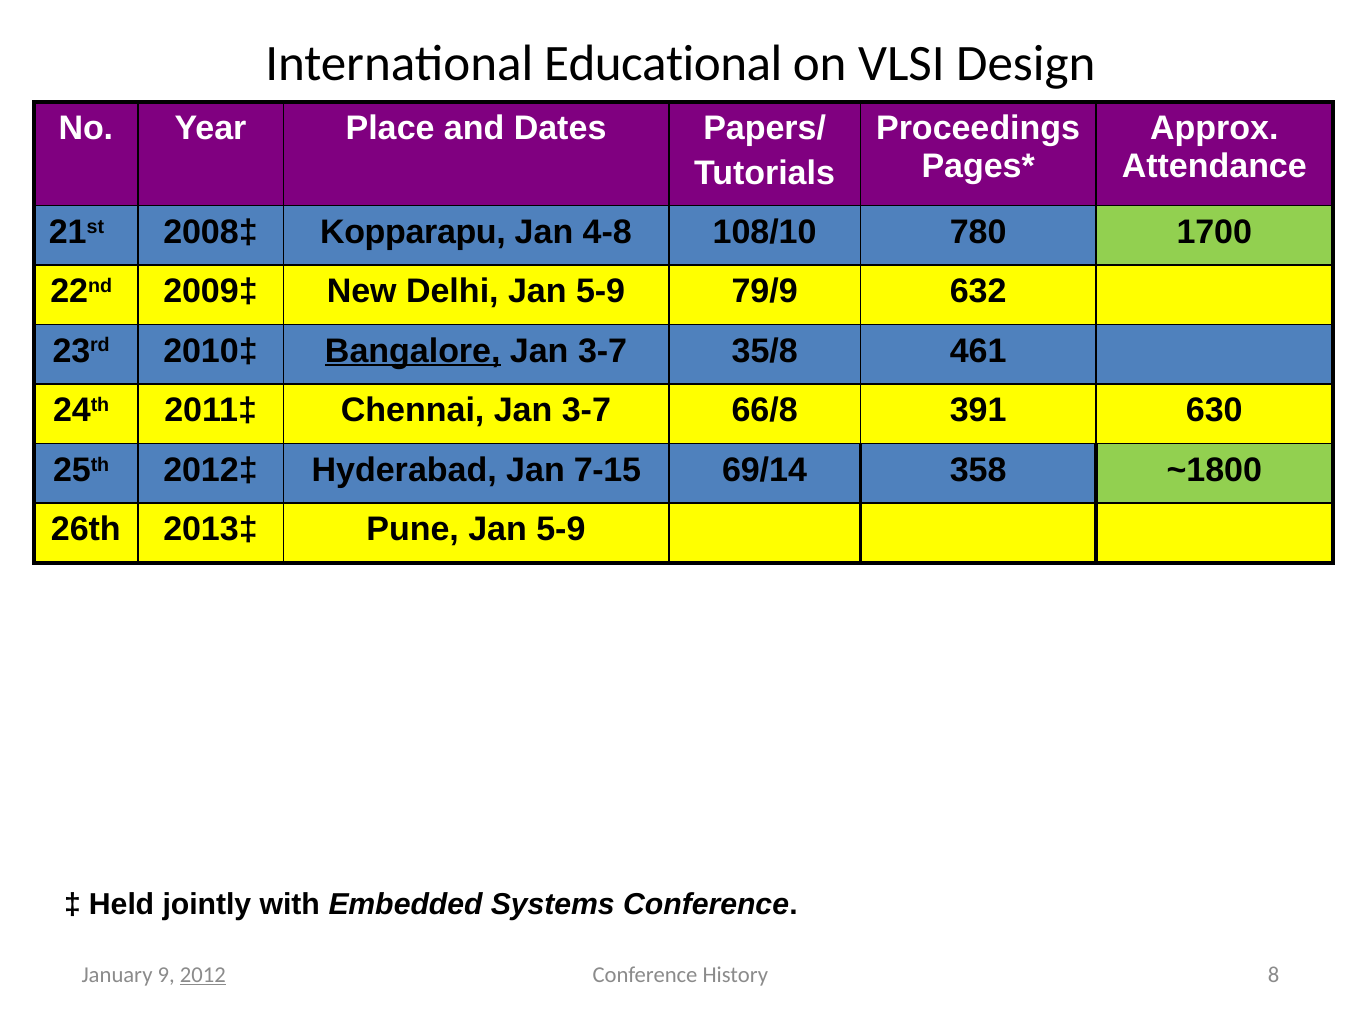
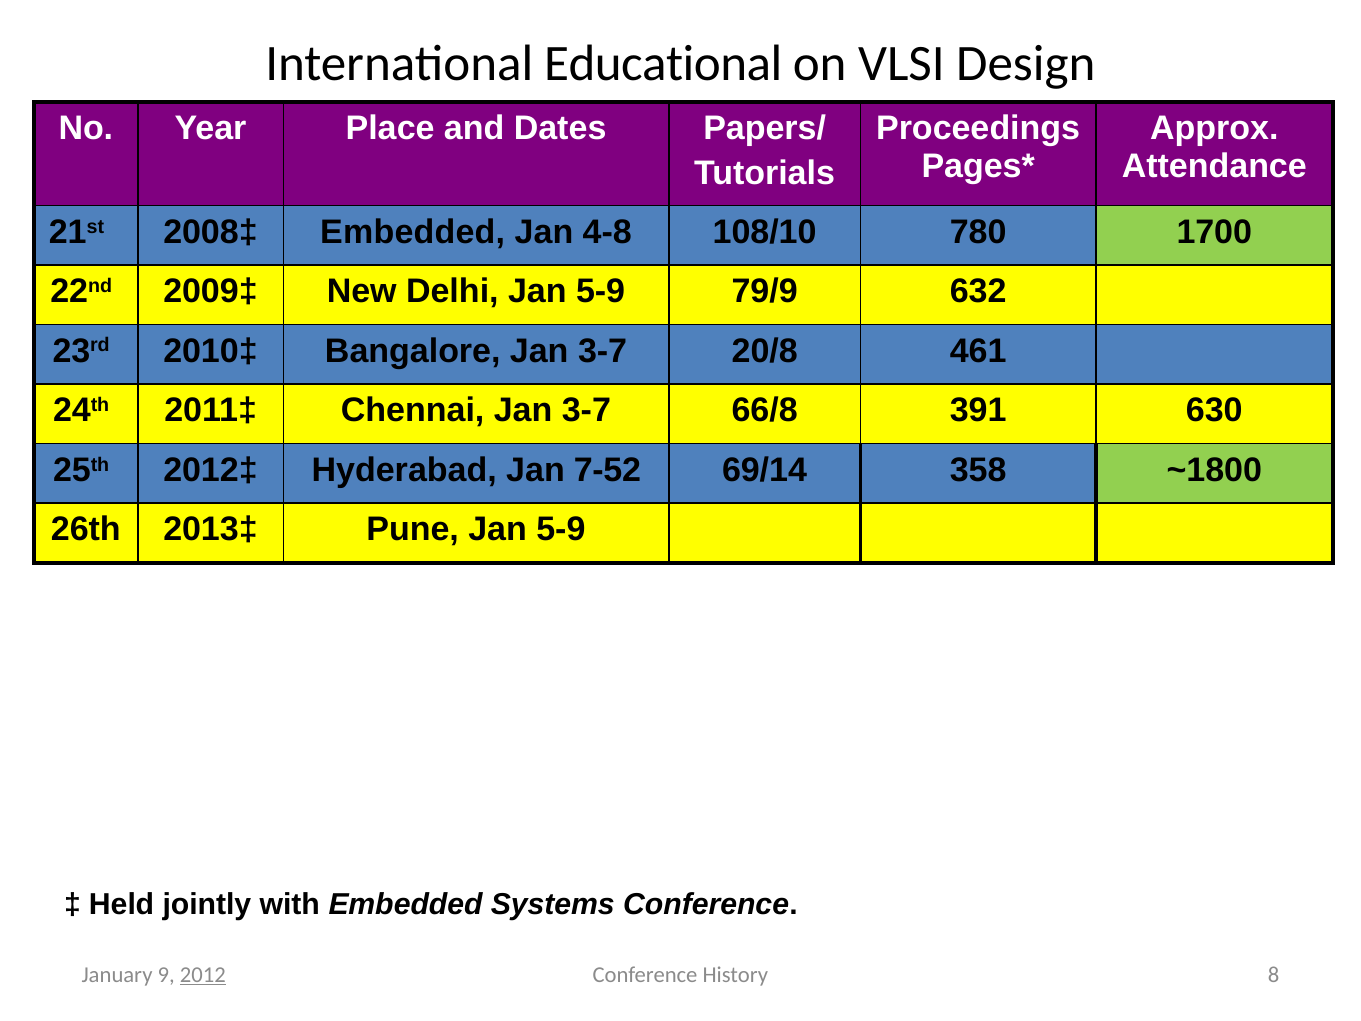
2008‡ Kopparapu: Kopparapu -> Embedded (413, 232)
Bangalore underline: present -> none (413, 351)
35/8: 35/8 -> 20/8 (765, 351)
7-15: 7-15 -> 7-52 (607, 470)
